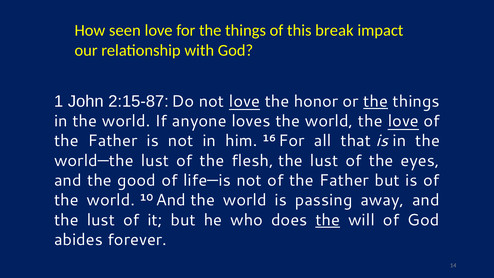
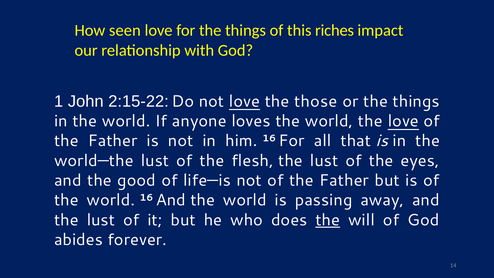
break: break -> riches (335, 30)
2:15-87: 2:15-87 -> 2:15-22 (139, 101)
honor: honor -> those (316, 101)
the underline: present -> none (376, 101)
world 10: 10 -> 16 (146, 197)
